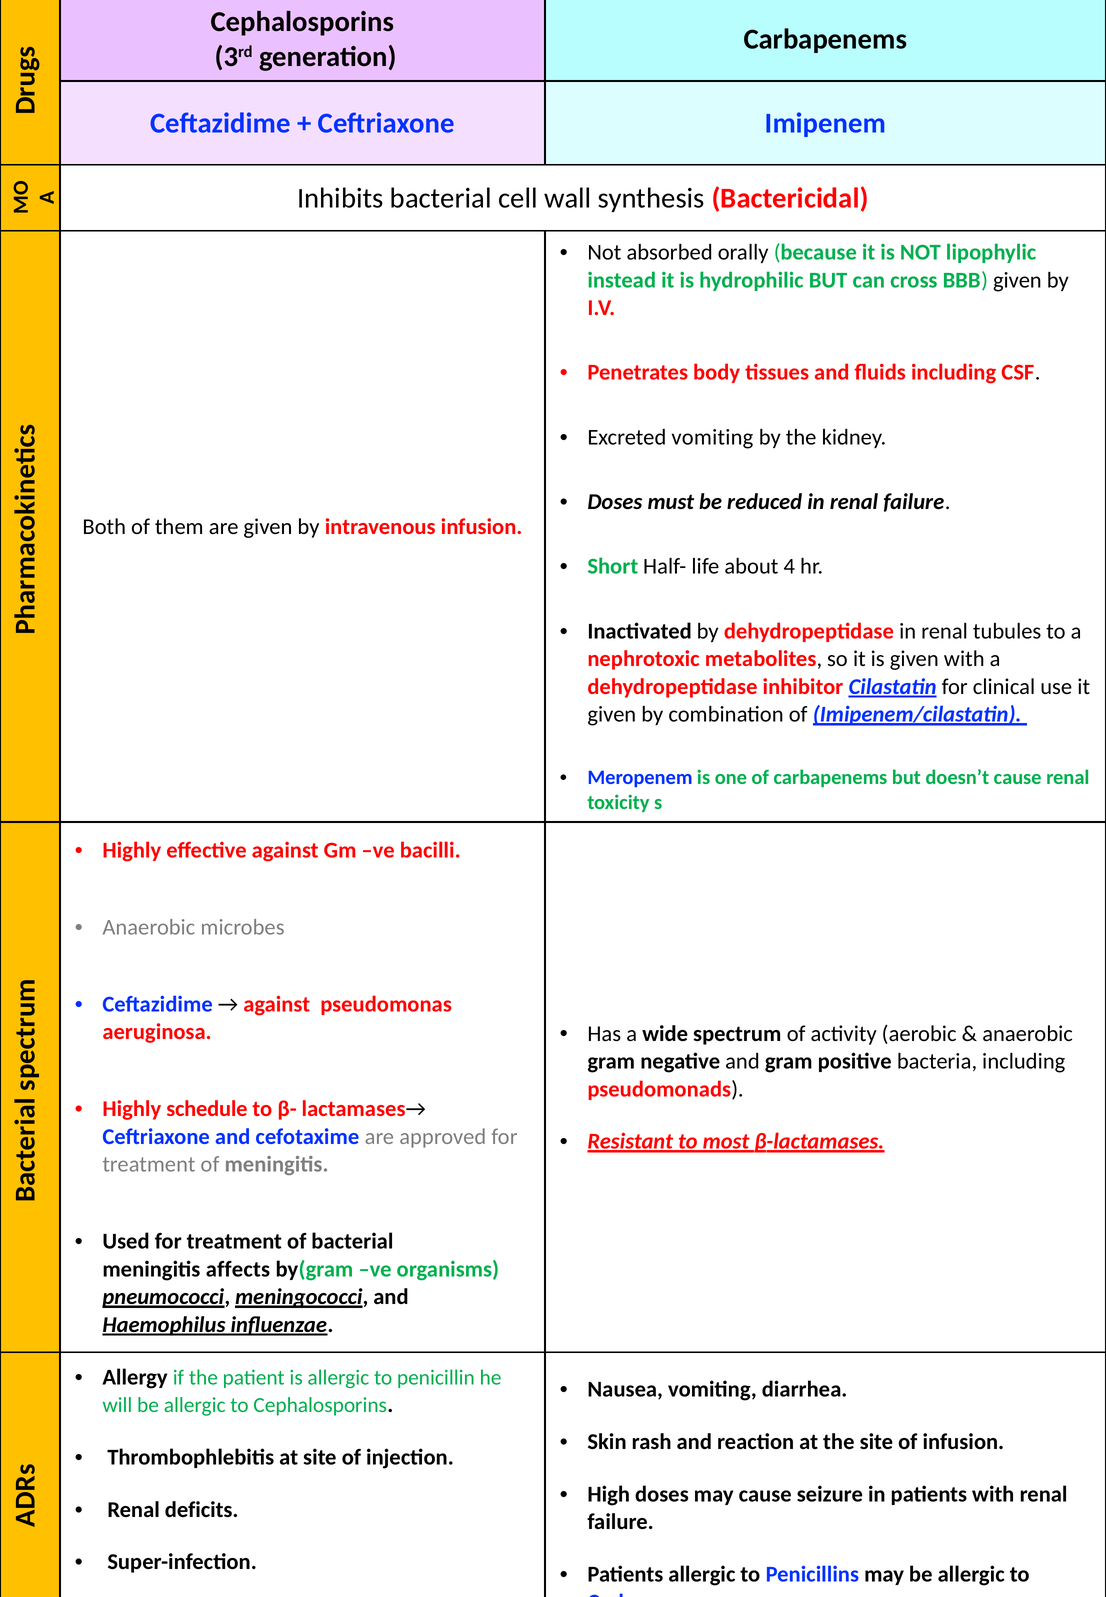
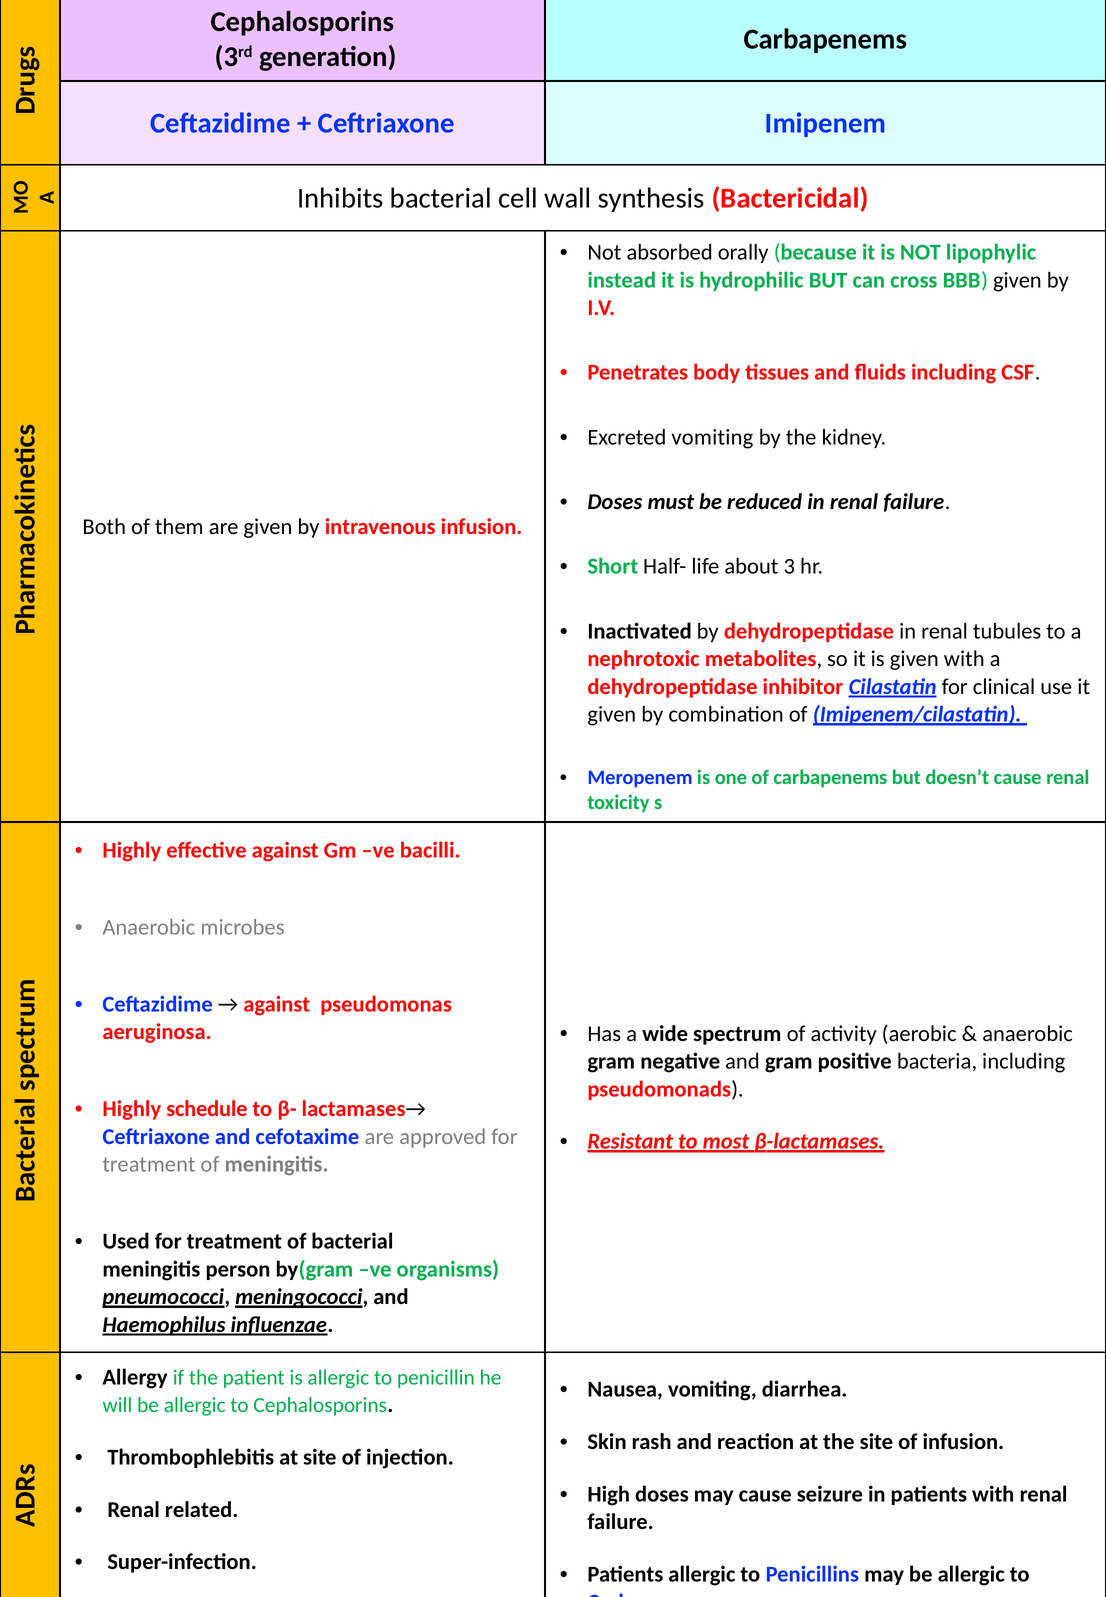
4: 4 -> 3 (789, 567)
affects: affects -> person (238, 1270)
deficits: deficits -> related (202, 1510)
